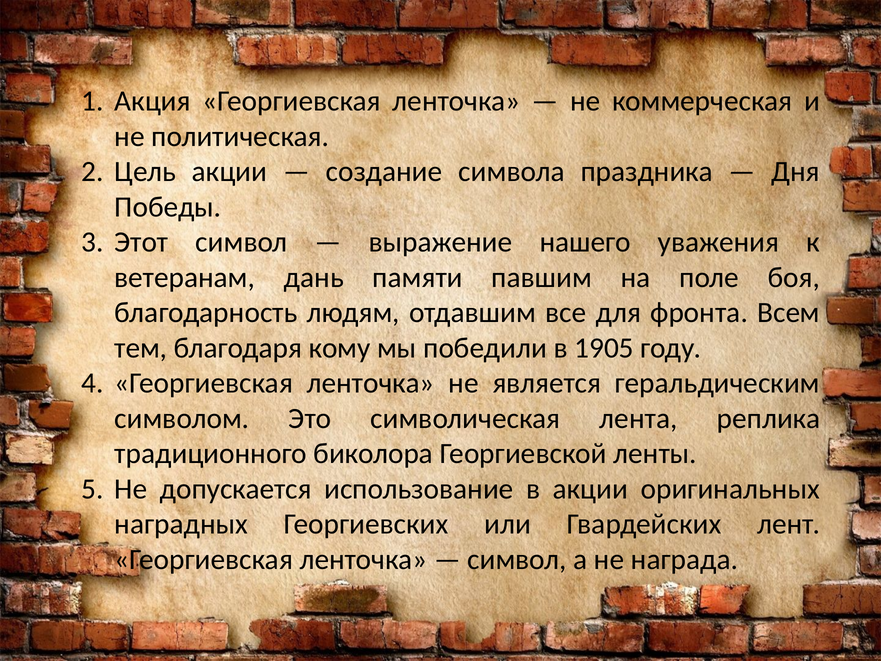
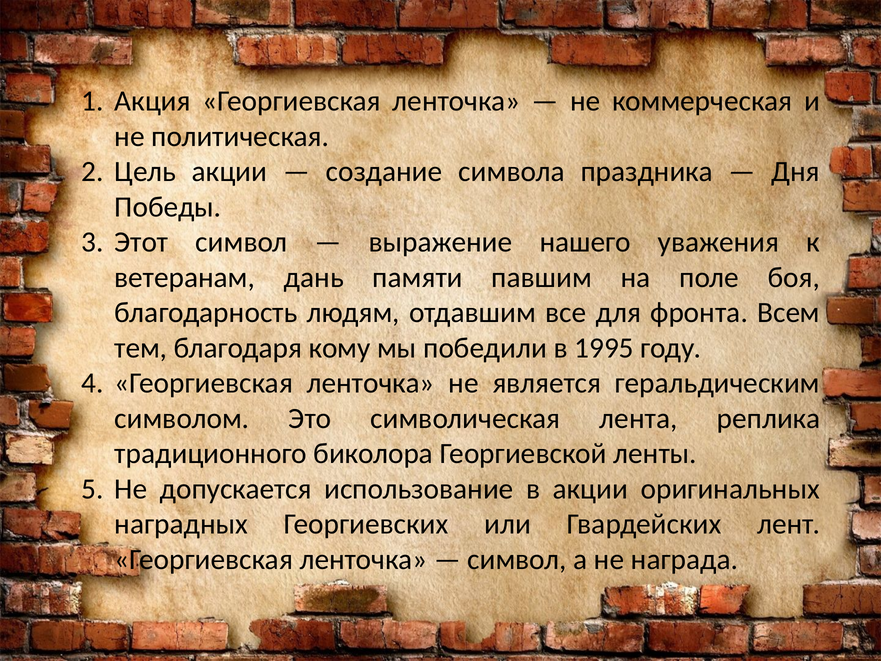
1905: 1905 -> 1995 (604, 348)
